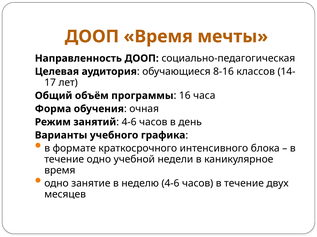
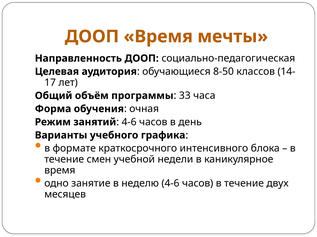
8-16: 8-16 -> 8-50 (223, 72)
16: 16 -> 33 (185, 96)
течение одно: одно -> смен (99, 160)
